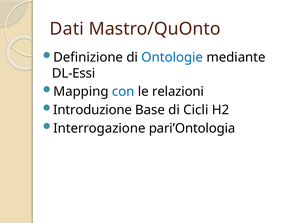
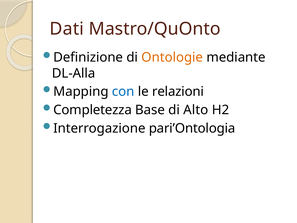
Ontologie colour: blue -> orange (172, 57)
DL-Essi: DL-Essi -> DL-Alla (74, 73)
Introduzione: Introduzione -> Completezza (93, 110)
Cicli: Cicli -> Alto (196, 110)
